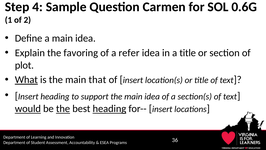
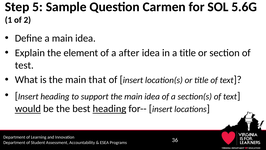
4: 4 -> 5 (38, 7)
0.6G: 0.6G -> 5.6G (244, 7)
favoring: favoring -> element (81, 53)
refer: refer -> after (129, 53)
plot: plot -> test (24, 65)
What underline: present -> none (26, 80)
the underline: present -> none (63, 109)
